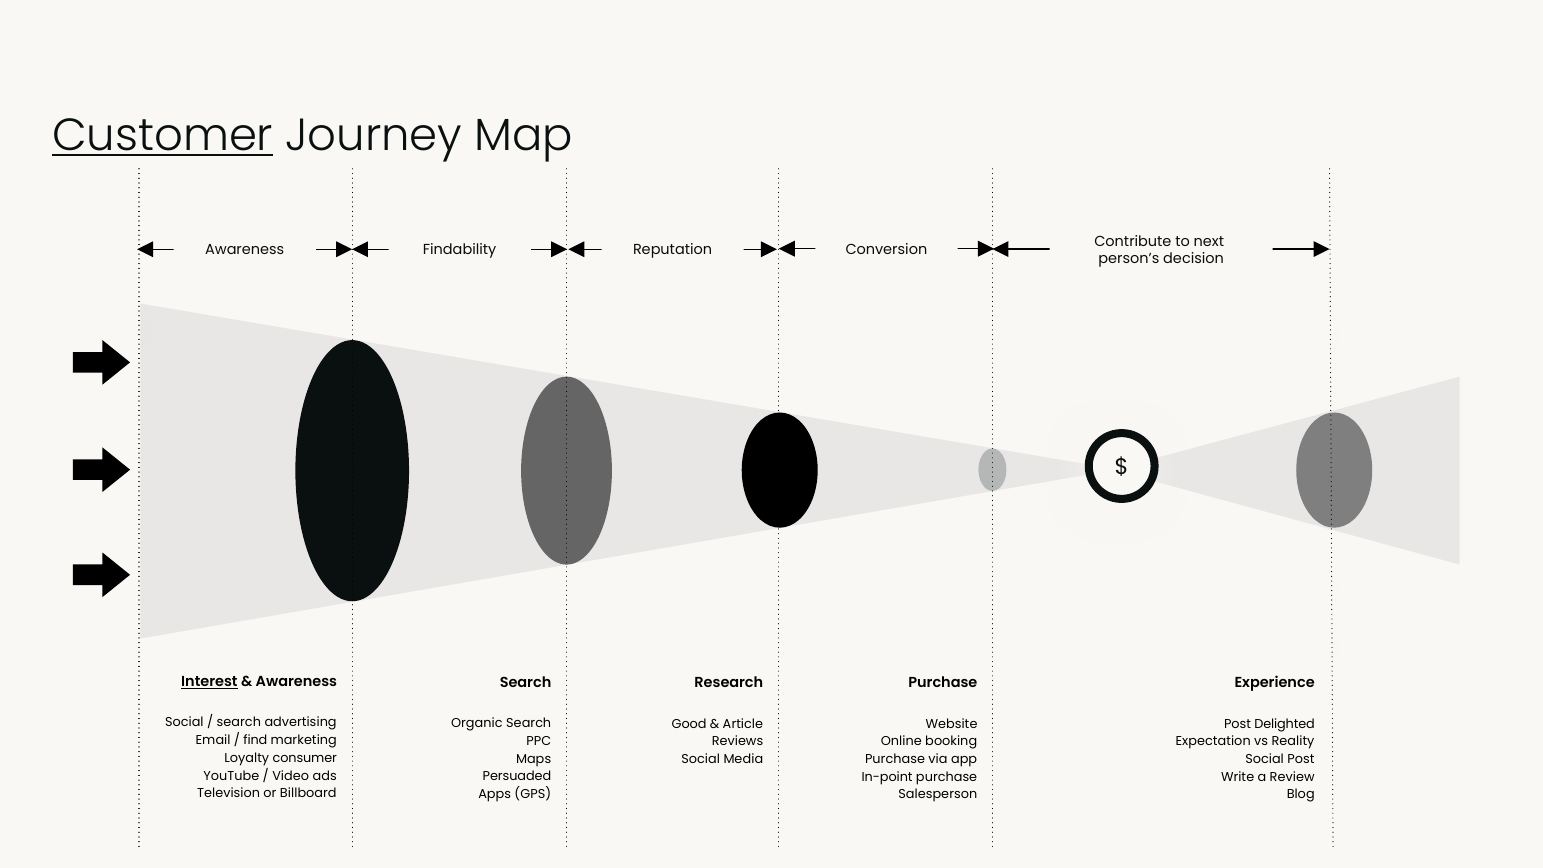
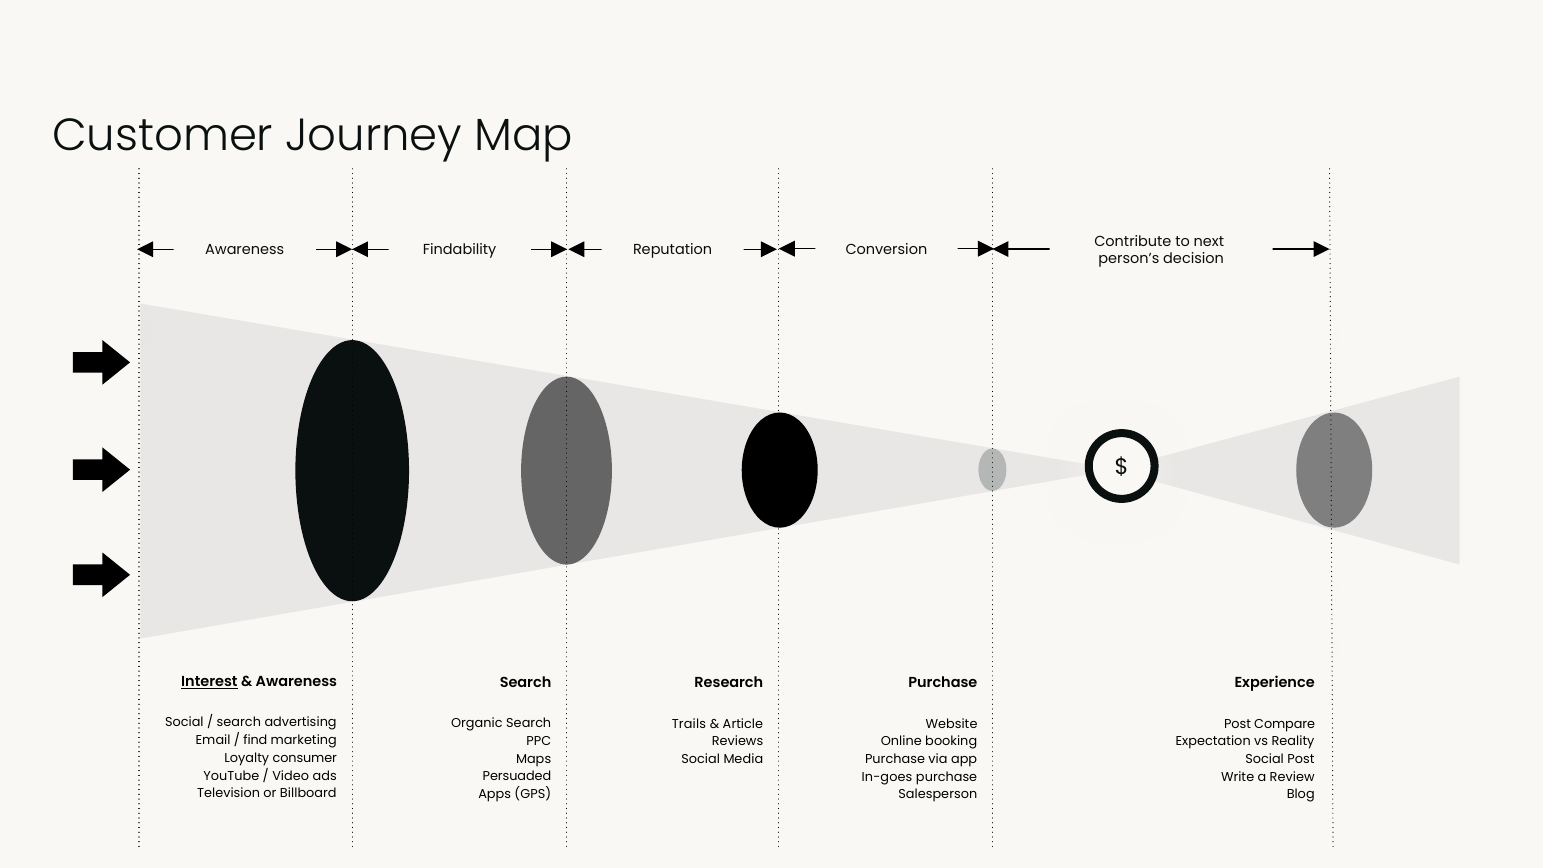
Customer underline: present -> none (163, 136)
Good: Good -> Trails (689, 724)
Delighted: Delighted -> Compare (1285, 724)
In-point: In-point -> In-goes (887, 777)
